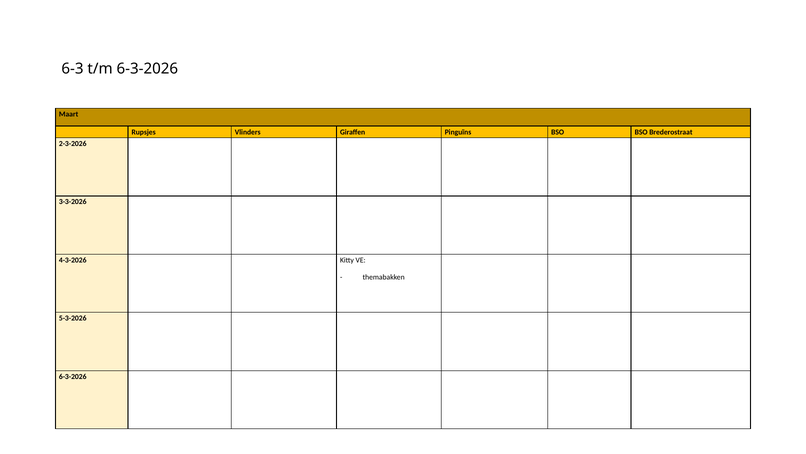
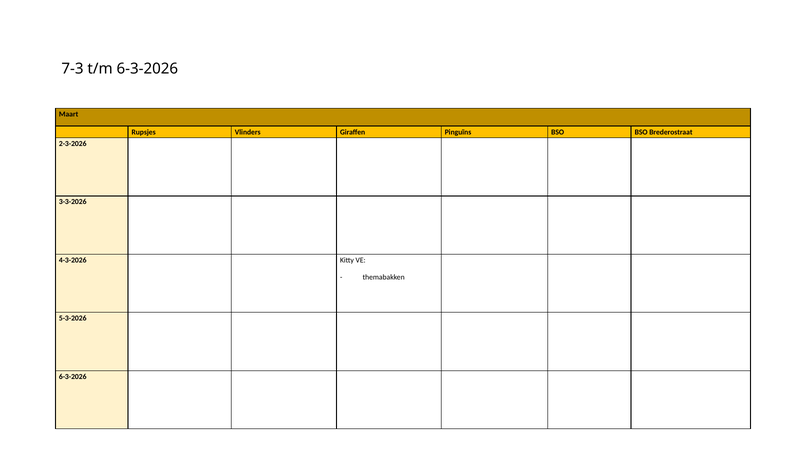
6-3: 6-3 -> 7-3 (73, 68)
